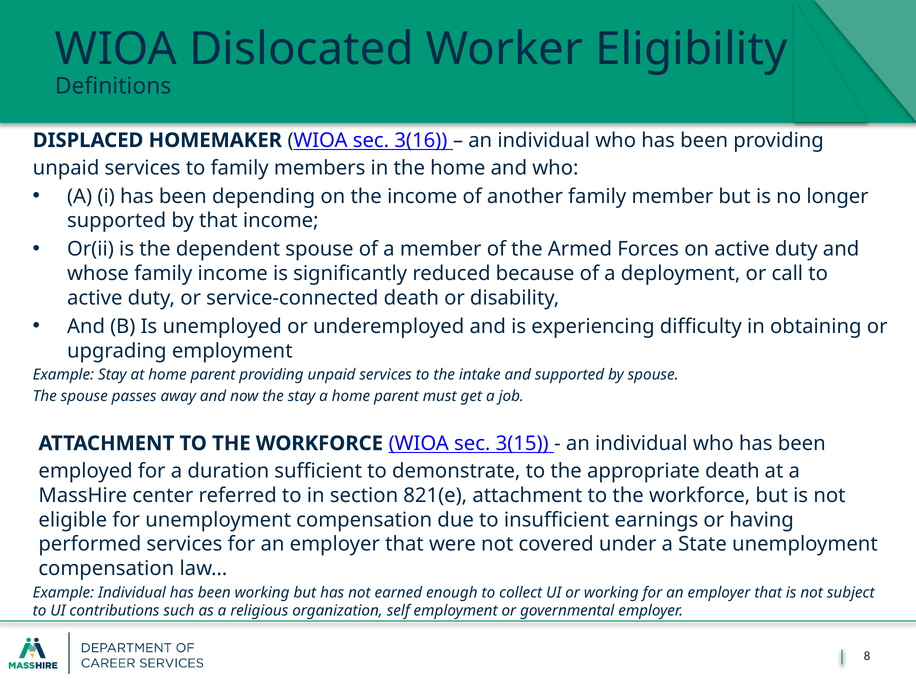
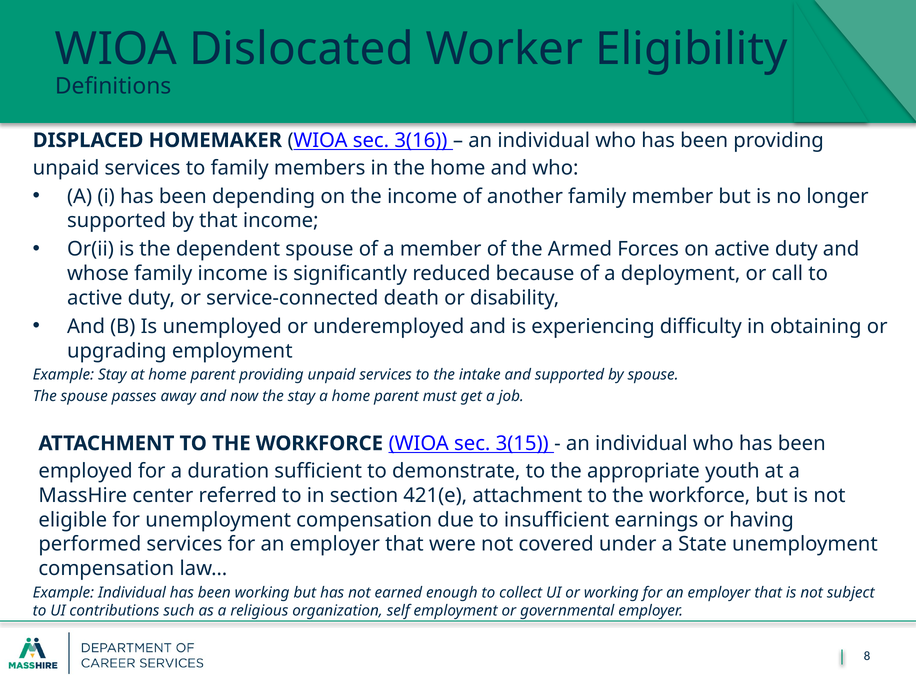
appropriate death: death -> youth (732, 471)
821(e: 821(e -> 421(e (435, 495)
